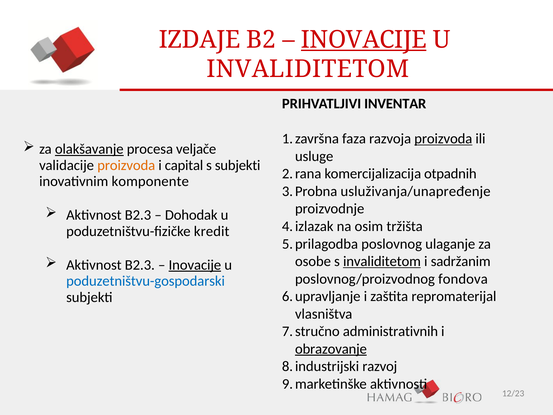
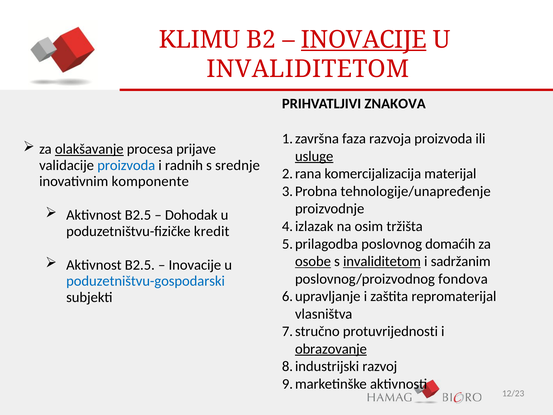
IZDAJE: IZDAJE -> KLIMU (200, 40)
INVENTAR: INVENTAR -> ZNAKOVA (395, 104)
proizvoda underline: present -> none (443, 139)
veljače: veljače -> prijave (196, 149)
usluge underline: none -> present (314, 156)
proizvoda colour: orange -> blue (126, 165)
capital: capital -> radnih (184, 165)
s subjekti: subjekti -> srednje (237, 165)
otpadnih: otpadnih -> materijal (450, 174)
usluživanja/unapređenje: usluživanja/unapređenje -> tehnologije/unapređenje (416, 191)
B2.3: B2.3 -> B2.5 (138, 215)
ulaganje: ulaganje -> domaćih (450, 244)
osobe underline: none -> present (313, 261)
B2.3: B2.3 -> B2.5 (140, 265)
Inovacije underline: present -> none (195, 265)
administrativnih: administrativnih -> protuvrijednosti (390, 331)
